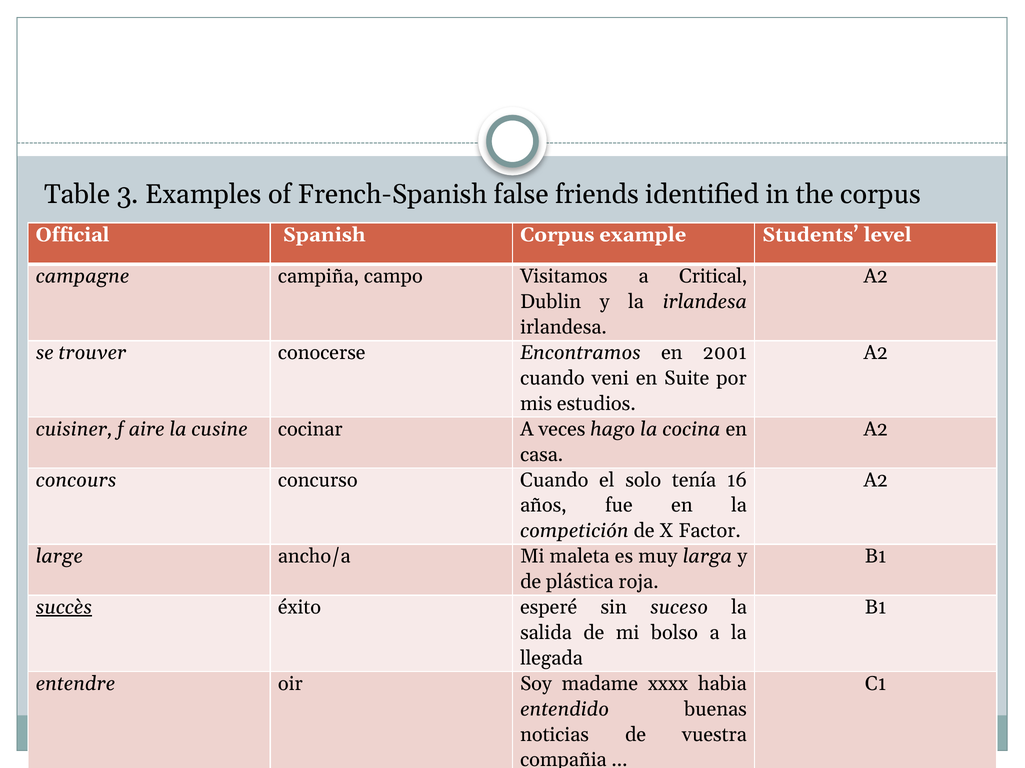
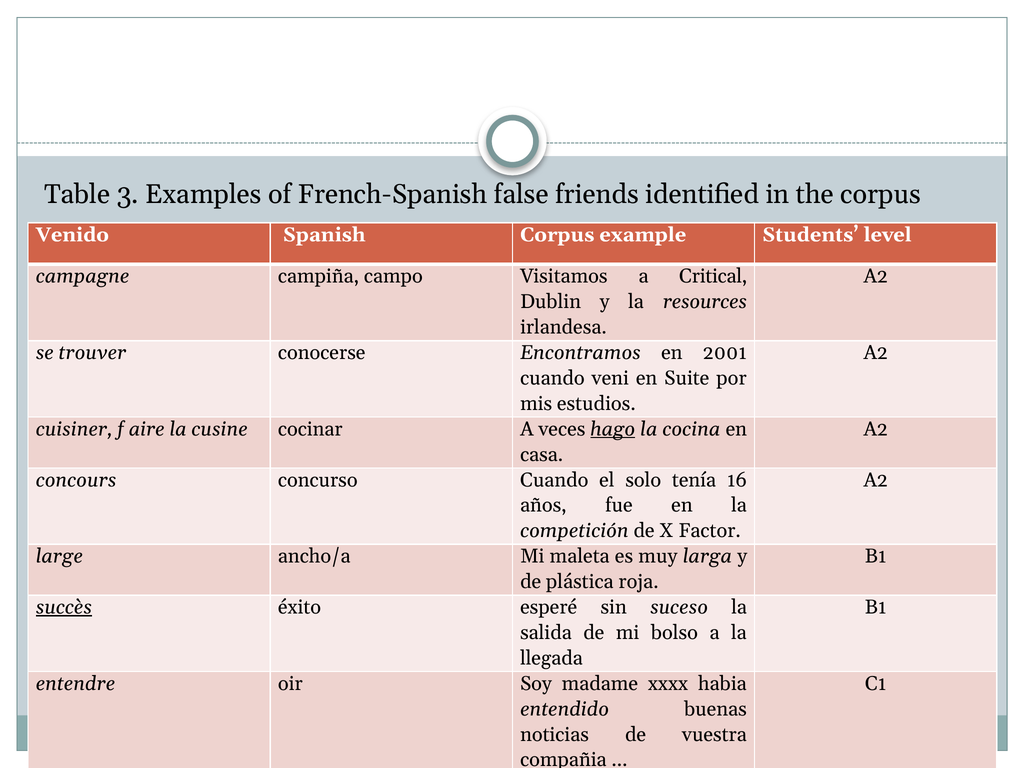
Official: Official -> Venido (72, 235)
la irlandesa: irlandesa -> resources (705, 302)
hago underline: none -> present (613, 429)
